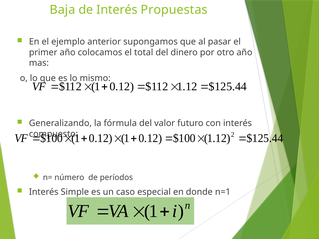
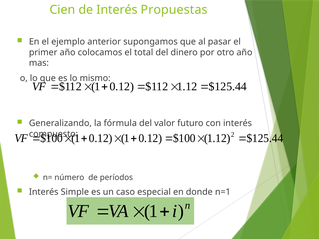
Baja: Baja -> Cien (63, 10)
